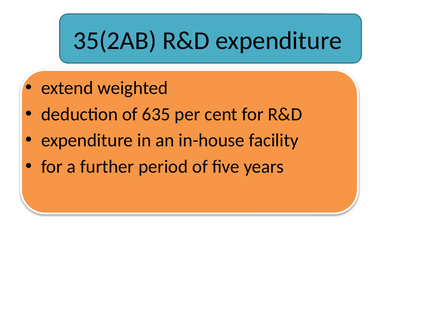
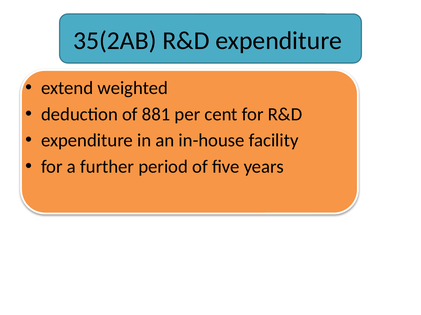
635: 635 -> 881 (156, 115)
